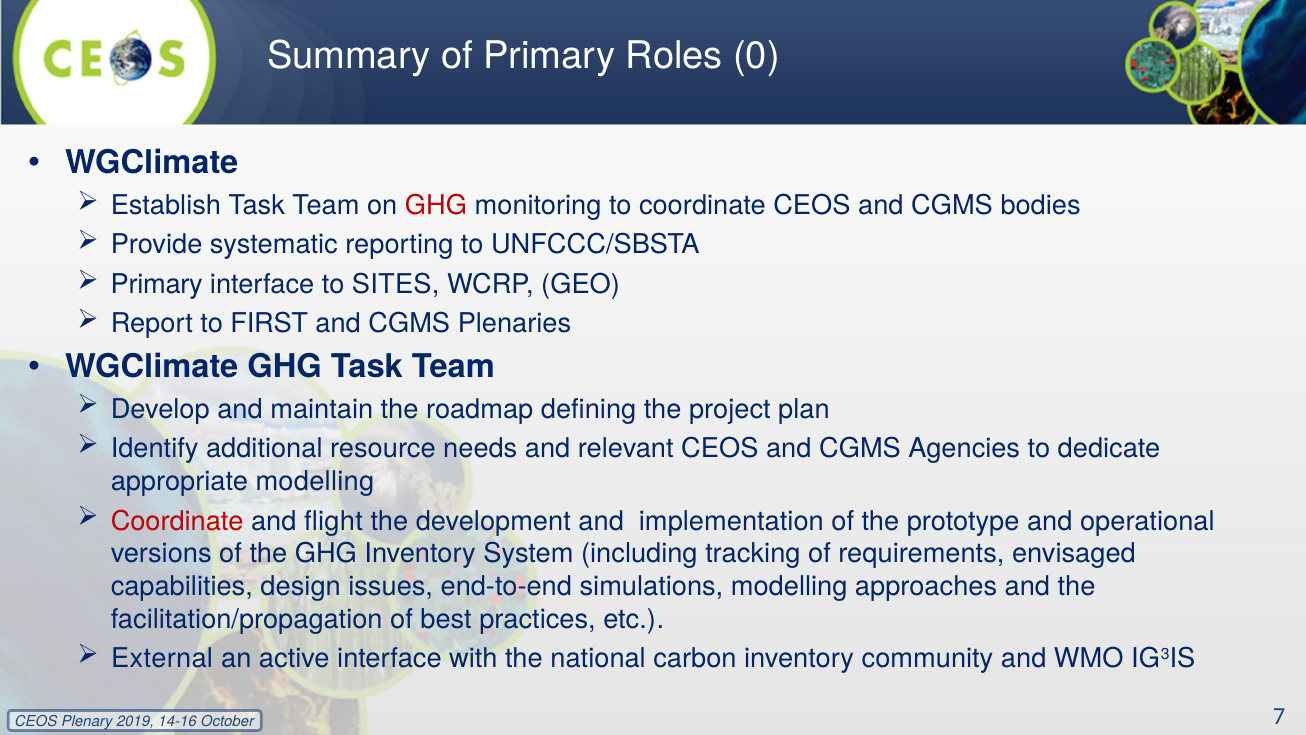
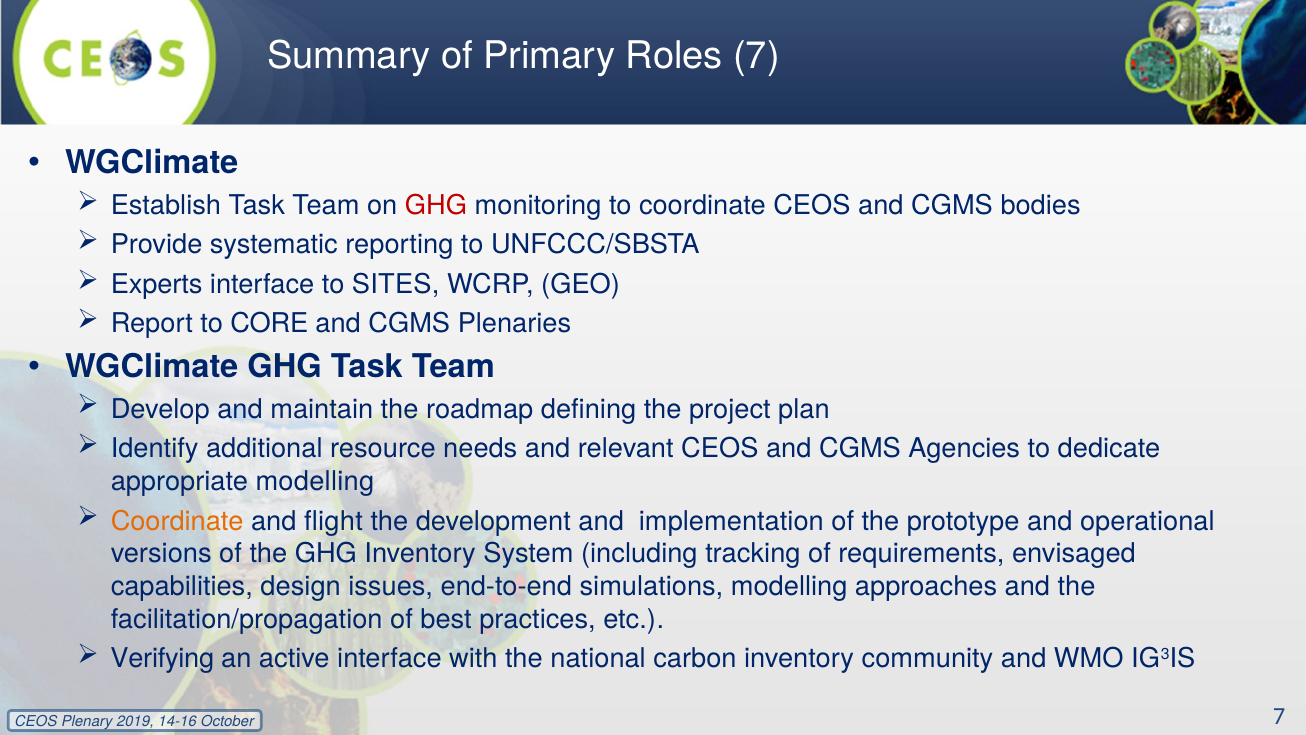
Roles 0: 0 -> 7 (757, 56)
Primary: Primary -> Experts (157, 284)
FIRST: FIRST -> CORE (269, 324)
Coordinate colour: red -> orange (177, 521)
External: External -> Verifying (162, 658)
